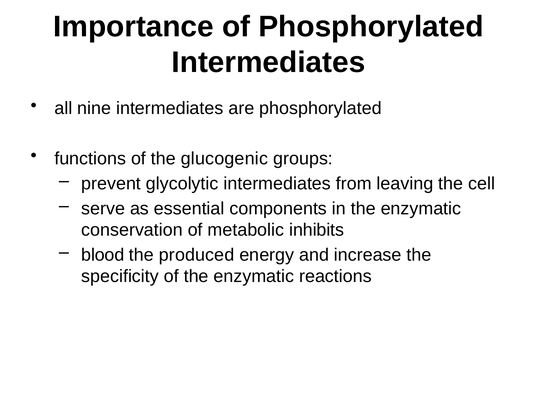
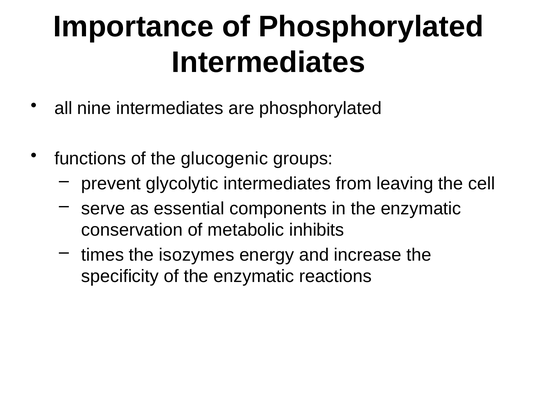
blood: blood -> times (103, 255)
produced: produced -> isozymes (197, 255)
